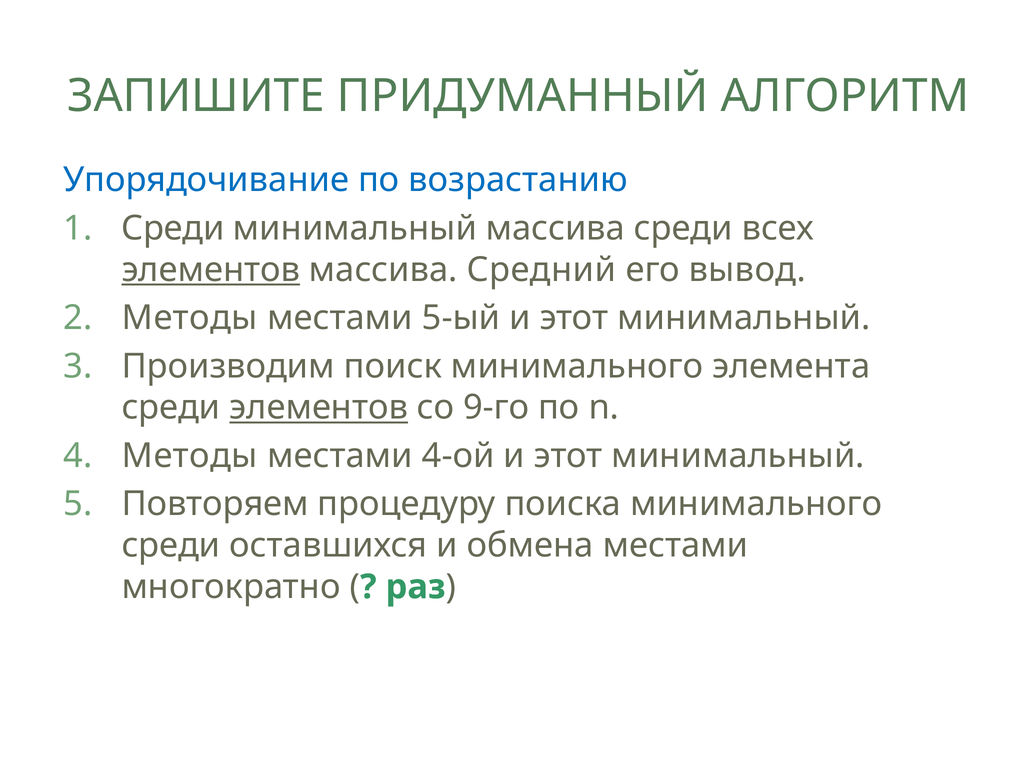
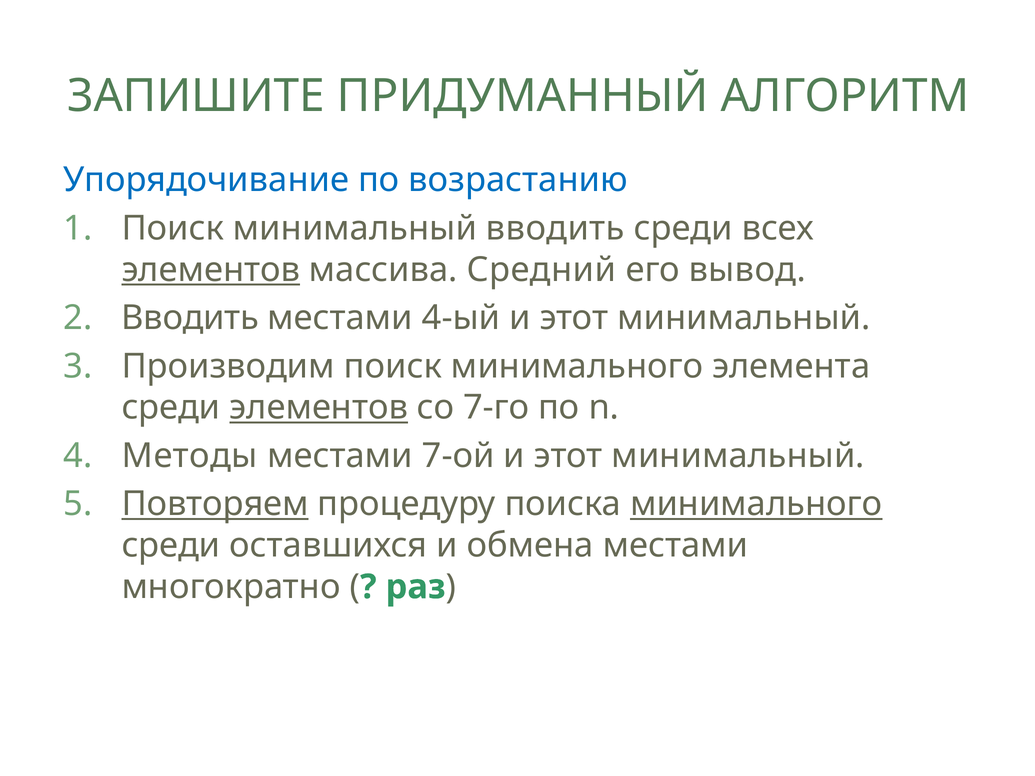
Среди: Среди -> Поиск (173, 228)
минимальный массива: массива -> вводить (555, 228)
Методы: Методы -> Вводить (190, 318)
5-ый: 5-ый -> 4-ый (461, 318)
9-го: 9-го -> 7-го (496, 408)
4-ой: 4-ой -> 7-ой (458, 456)
Повторяем underline: none -> present (215, 504)
минимального underline: none -> present (756, 504)
